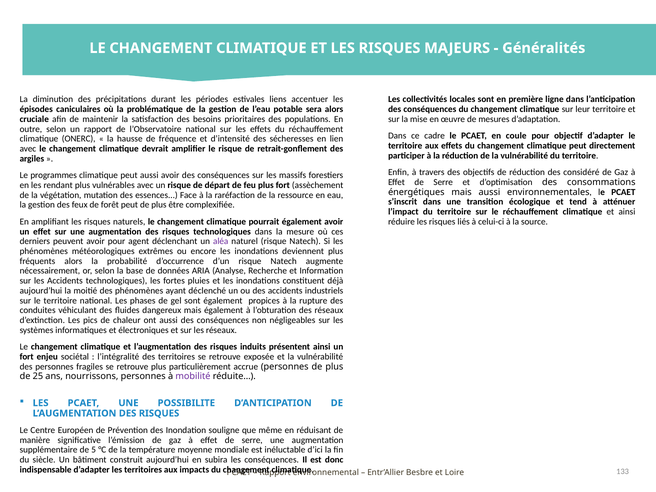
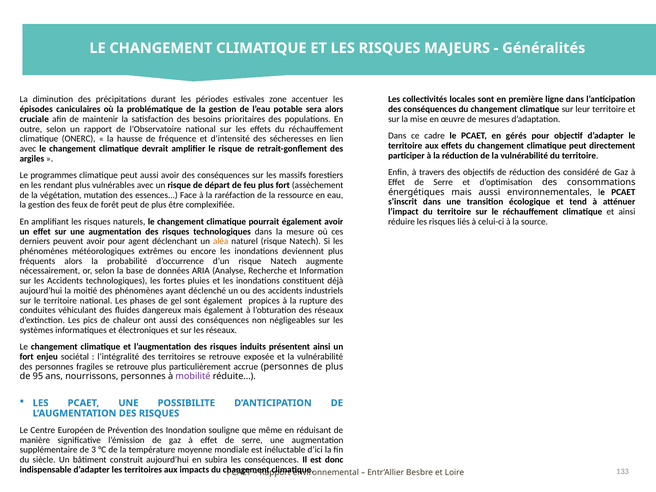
liens: liens -> zone (278, 99)
coule: coule -> gérés (516, 136)
aléa colour: purple -> orange (221, 241)
25: 25 -> 95 (38, 376)
5: 5 -> 3 (94, 450)
